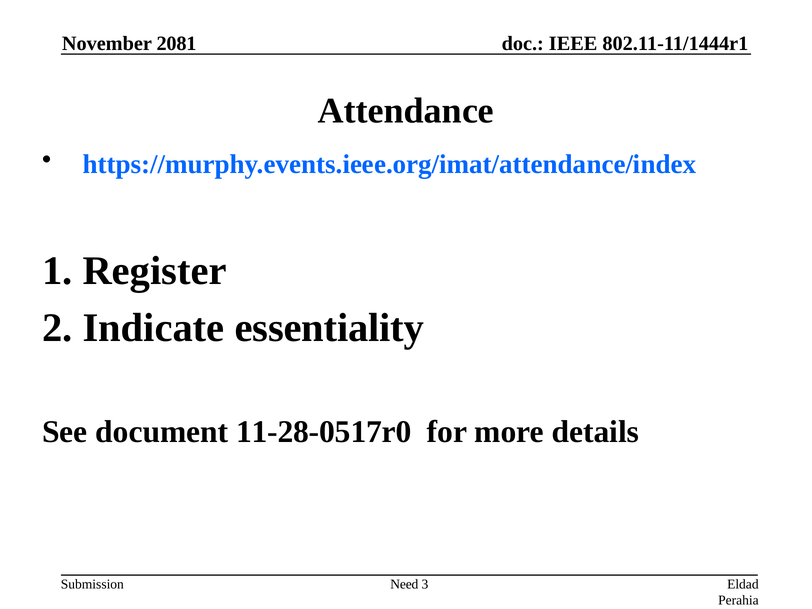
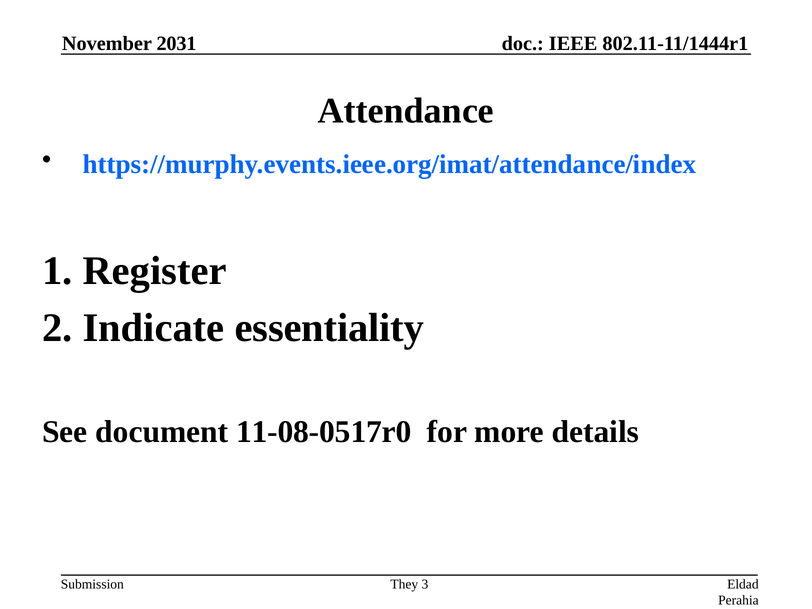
2081: 2081 -> 2031 (177, 43)
11-28-0517r0: 11-28-0517r0 -> 11-08-0517r0 (324, 432)
Need: Need -> They (404, 584)
